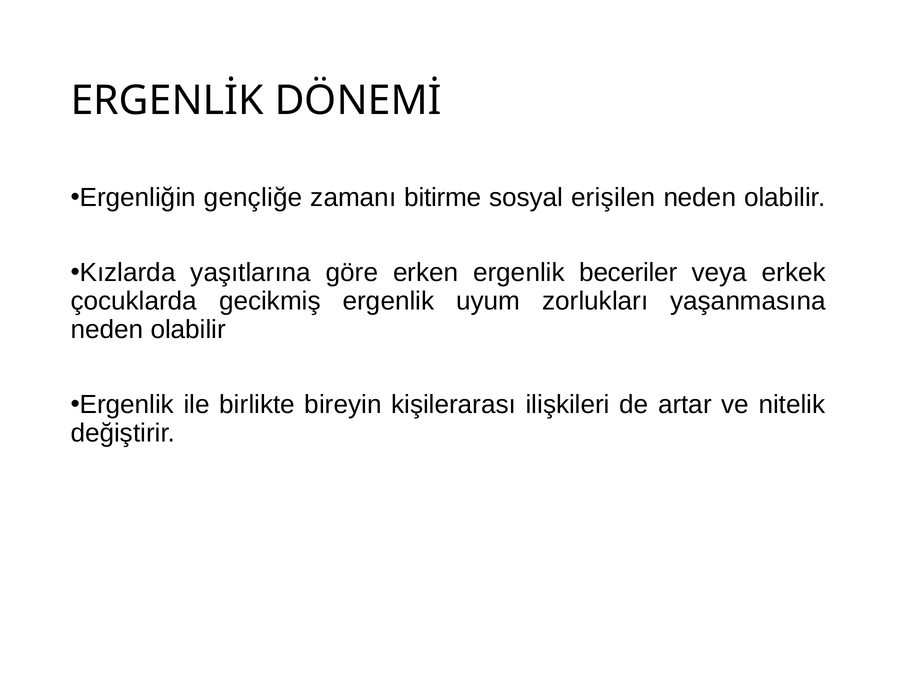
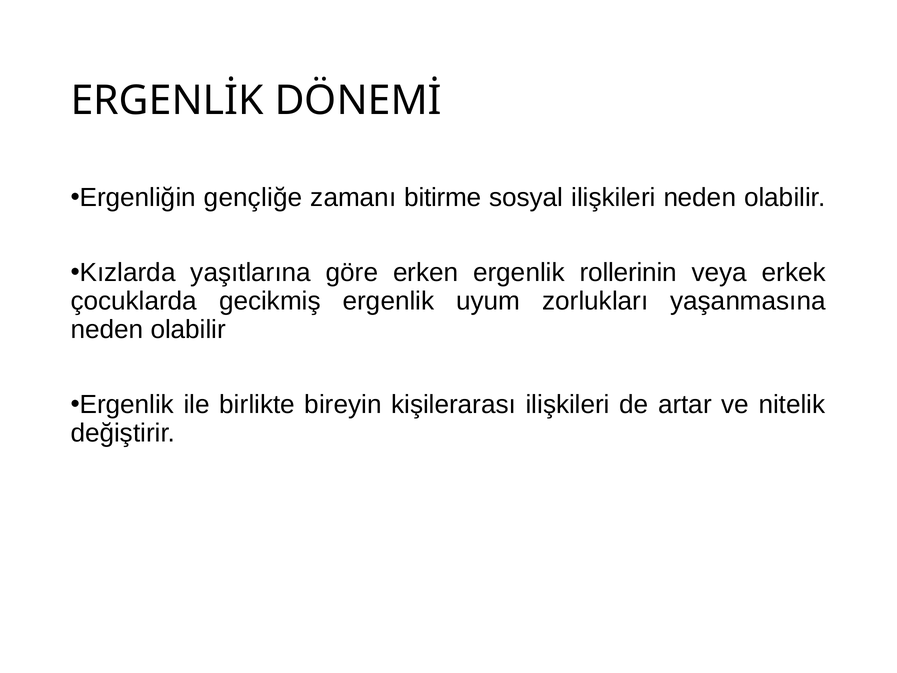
sosyal erişilen: erişilen -> ilişkileri (613, 198)
beceriler: beceriler -> rollerinin (628, 273)
